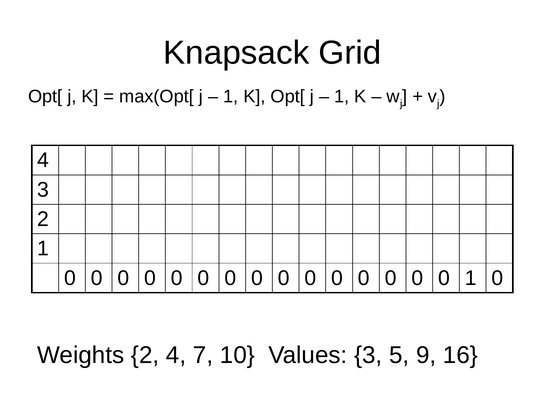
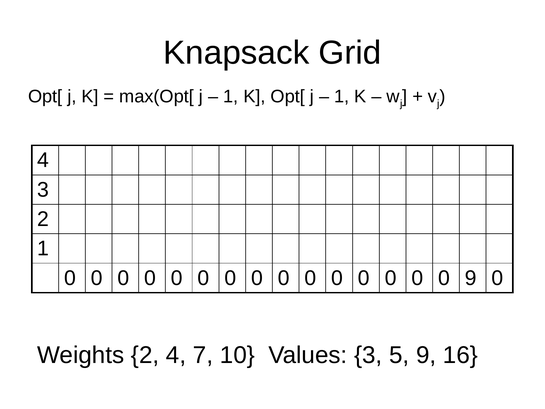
0 1: 1 -> 9 (471, 278)
